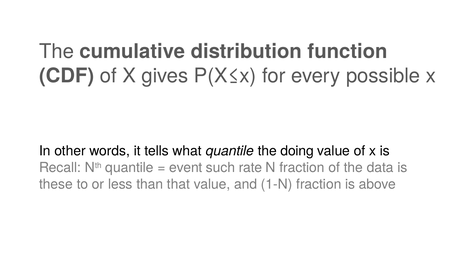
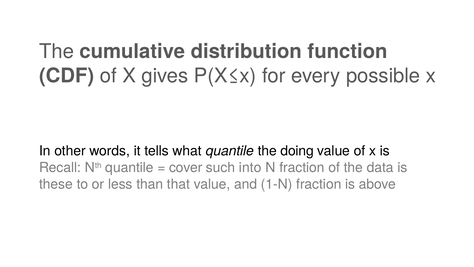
event: event -> cover (186, 167)
rate: rate -> into (250, 167)
